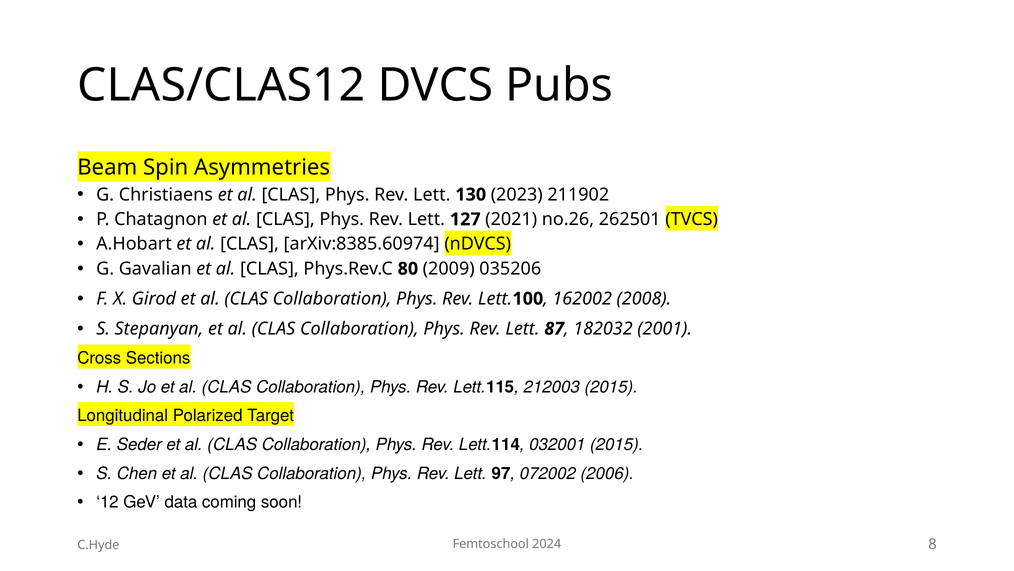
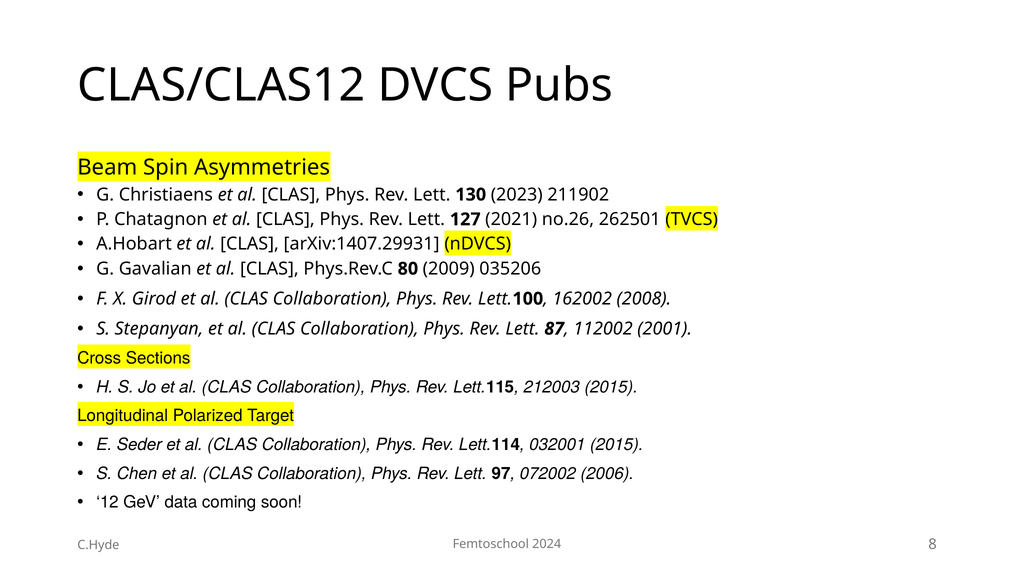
arXiv:8385.60974: arXiv:8385.60974 -> arXiv:1407.29931 (362, 244)
182032: 182032 -> 112002 (603, 328)
